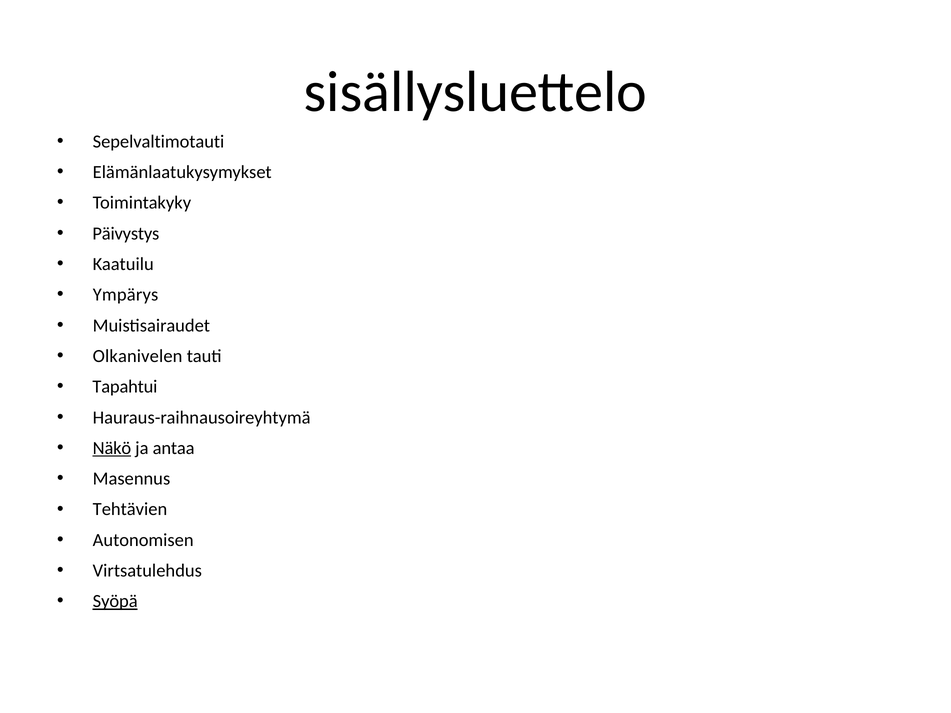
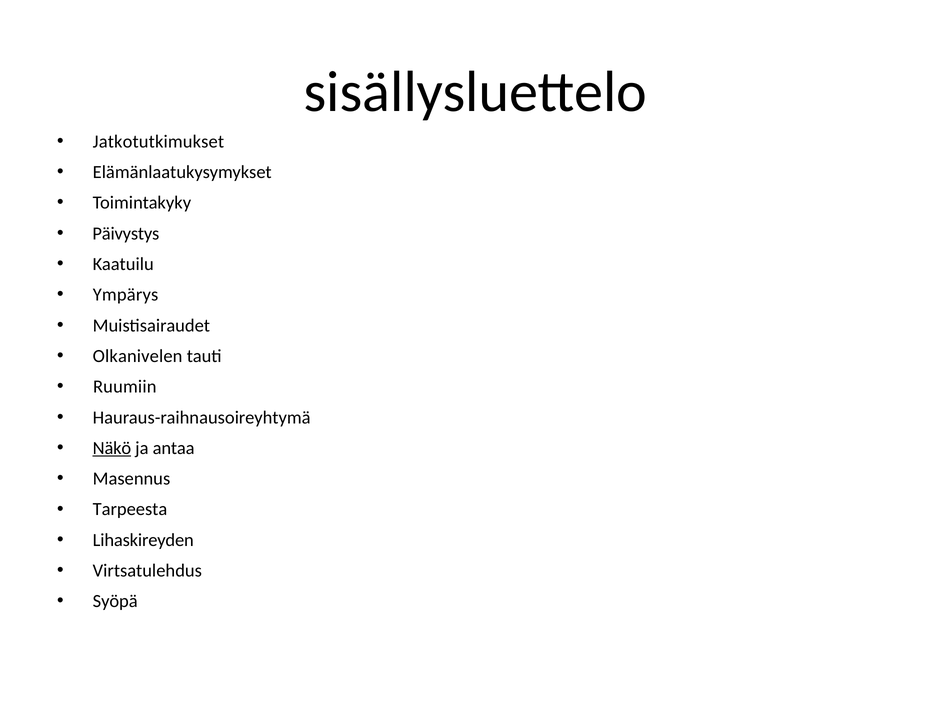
Sepelvaltimotauti: Sepelvaltimotauti -> Jatkotutkimukset (158, 142)
Tapahtui: Tapahtui -> Ruumiin (125, 387)
Tehtävien: Tehtävien -> Tarpeesta (130, 510)
Autonomisen: Autonomisen -> Lihaskireyden (143, 540)
Syöpä underline: present -> none (115, 602)
